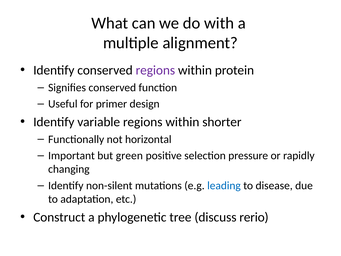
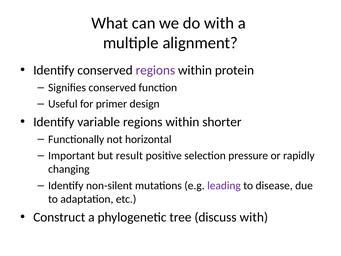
green: green -> result (129, 155)
leading colour: blue -> purple (224, 185)
discuss rerio: rerio -> with (254, 217)
